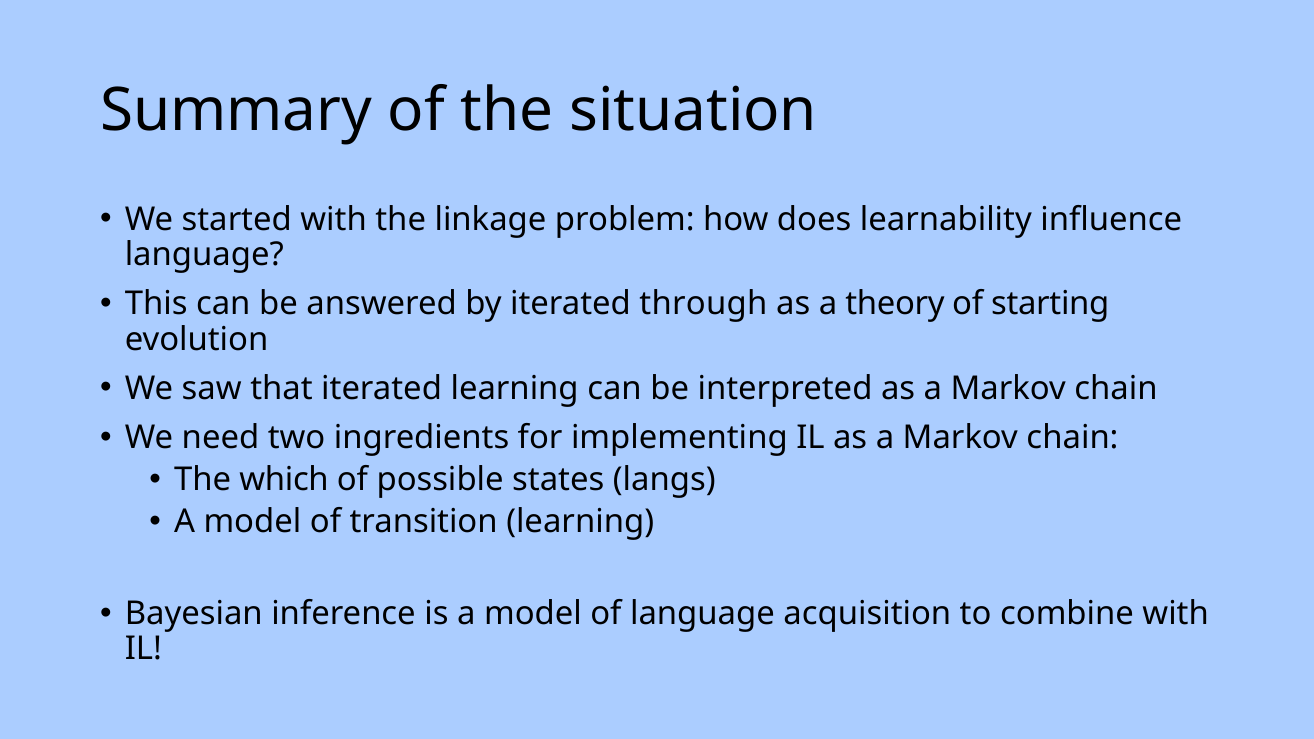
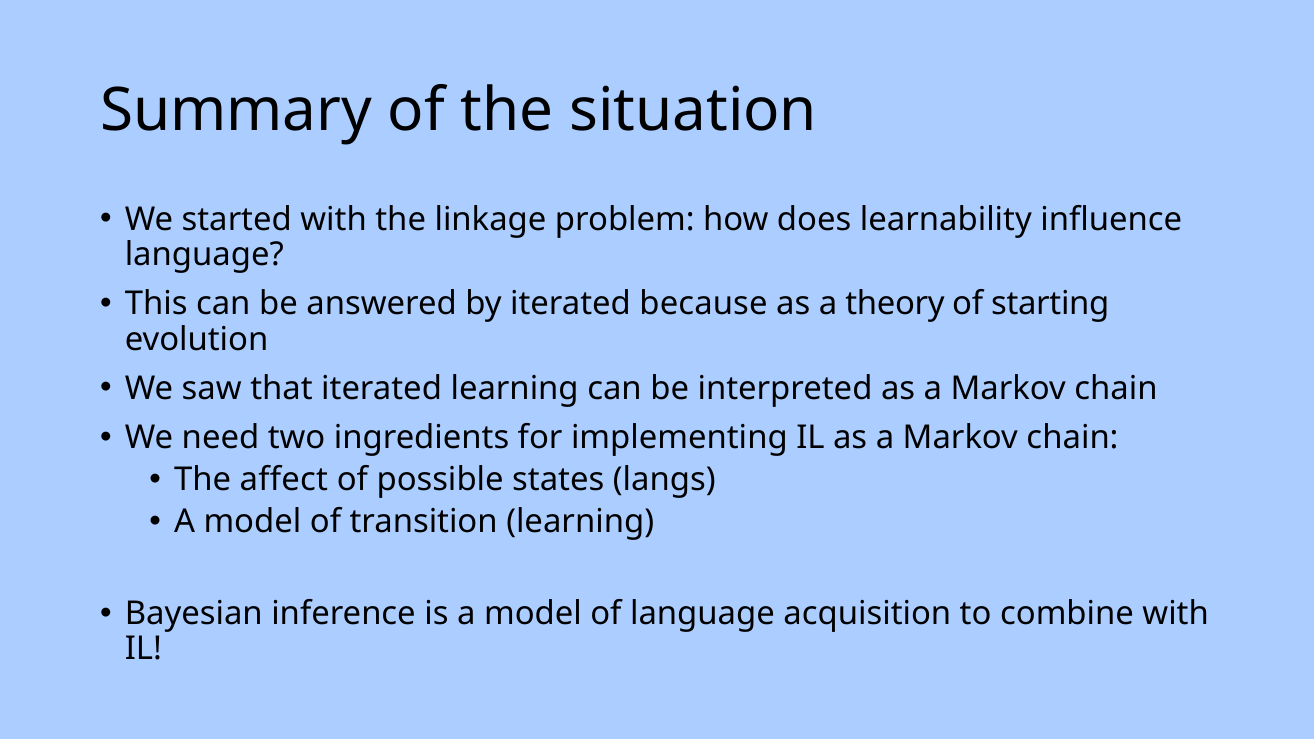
through: through -> because (704, 304)
which: which -> affect (284, 480)
